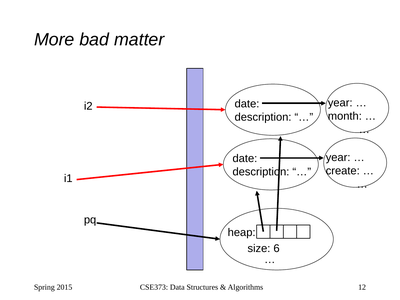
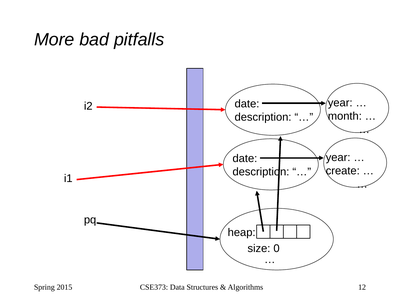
matter: matter -> pitfalls (139, 40)
6: 6 -> 0 (277, 248)
